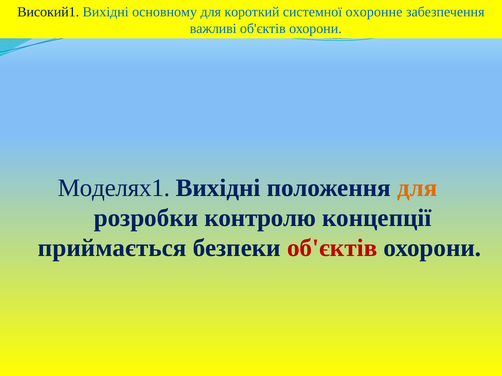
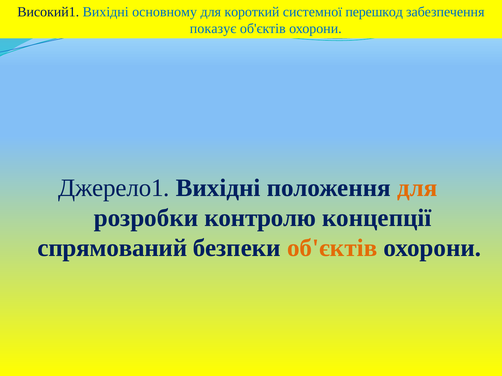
охоронне: охоронне -> перешкод (374, 12)
важливі: важливі -> показує (213, 29)
Моделях1: Моделях1 -> Джерело1 (114, 188)
приймається: приймається -> спрямований (112, 248)
об'єктів colour: red -> orange (332, 248)
